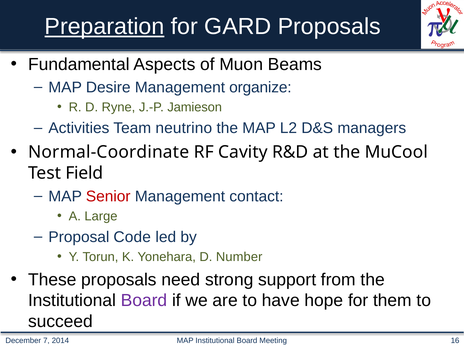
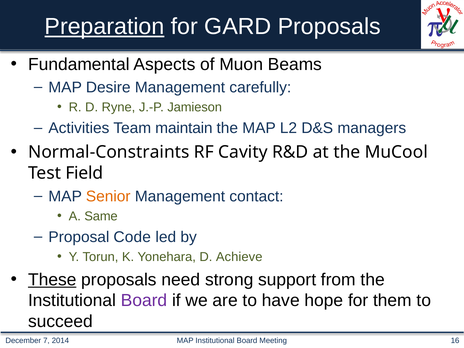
organize: organize -> carefully (260, 87)
neutrino: neutrino -> maintain (184, 128)
Normal-Coordinate: Normal-Coordinate -> Normal-Constraints (109, 152)
Senior colour: red -> orange (108, 196)
Large: Large -> Same (101, 216)
Number: Number -> Achieve (239, 257)
These underline: none -> present (52, 280)
